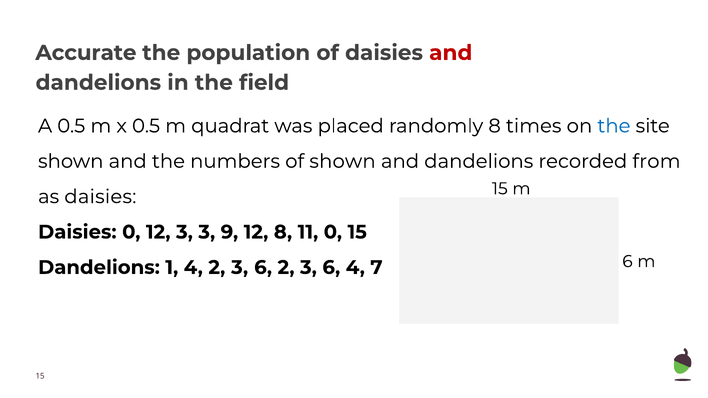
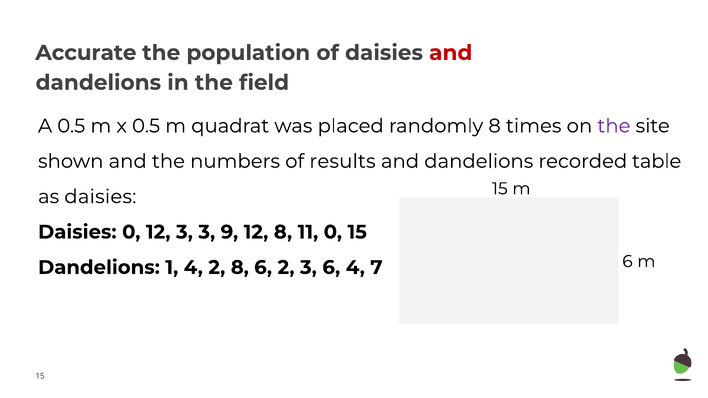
the colour: blue -> purple (614, 126)
of shown: shown -> results (342, 161)
from: from -> table (657, 161)
4 2 3: 3 -> 8 (240, 268)
